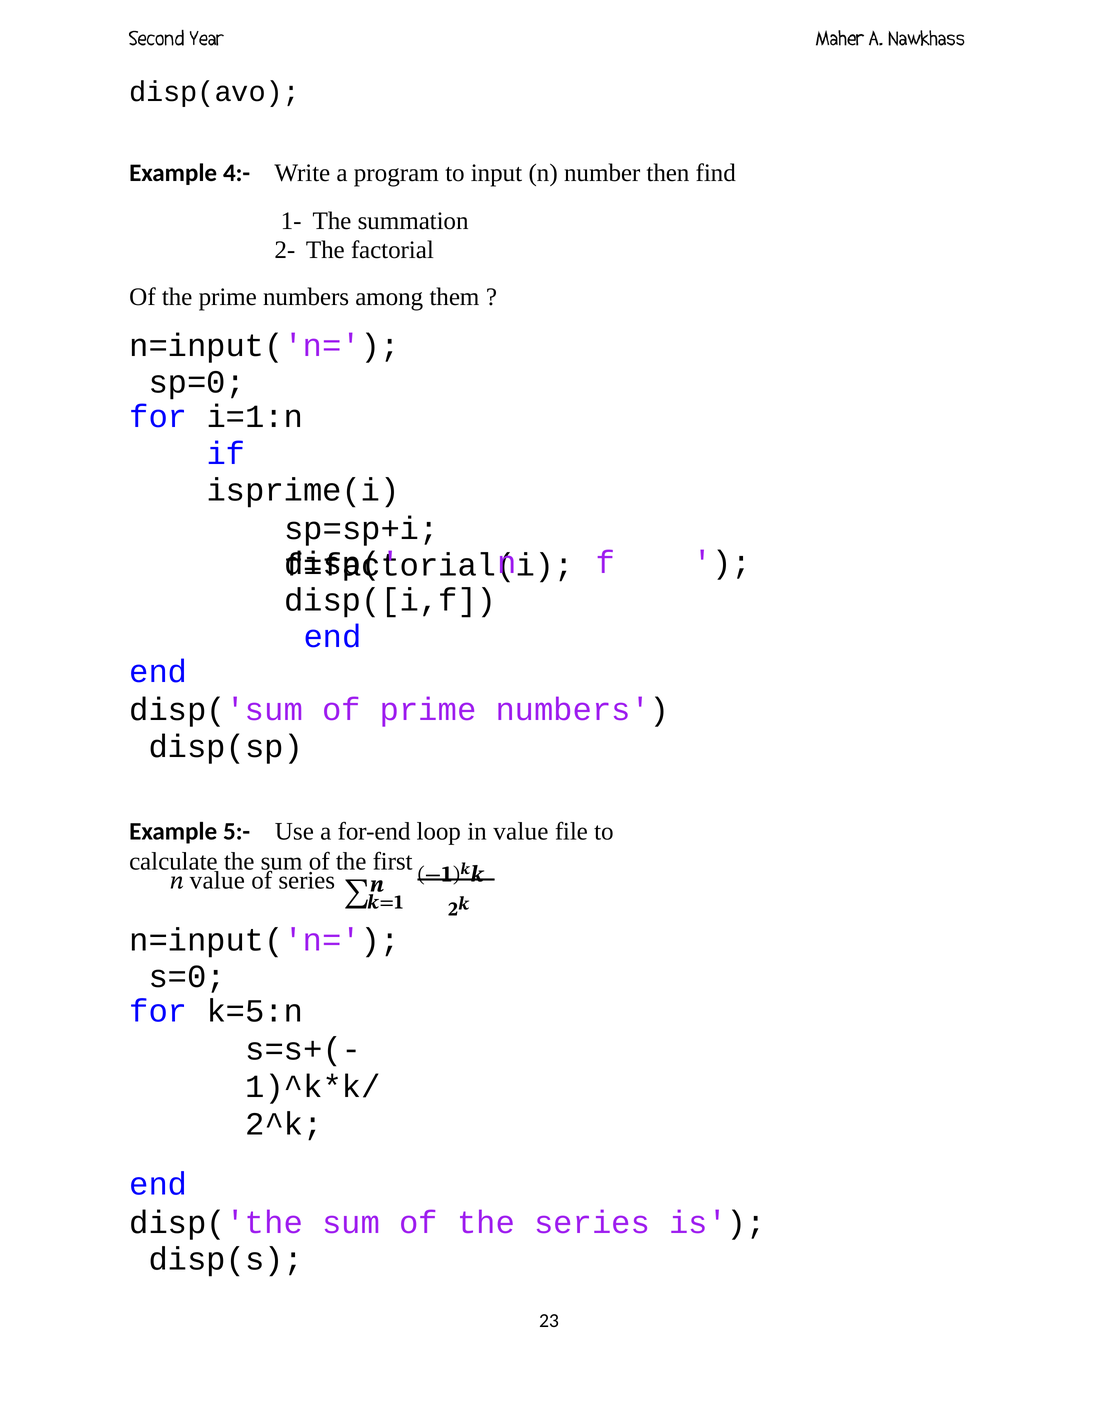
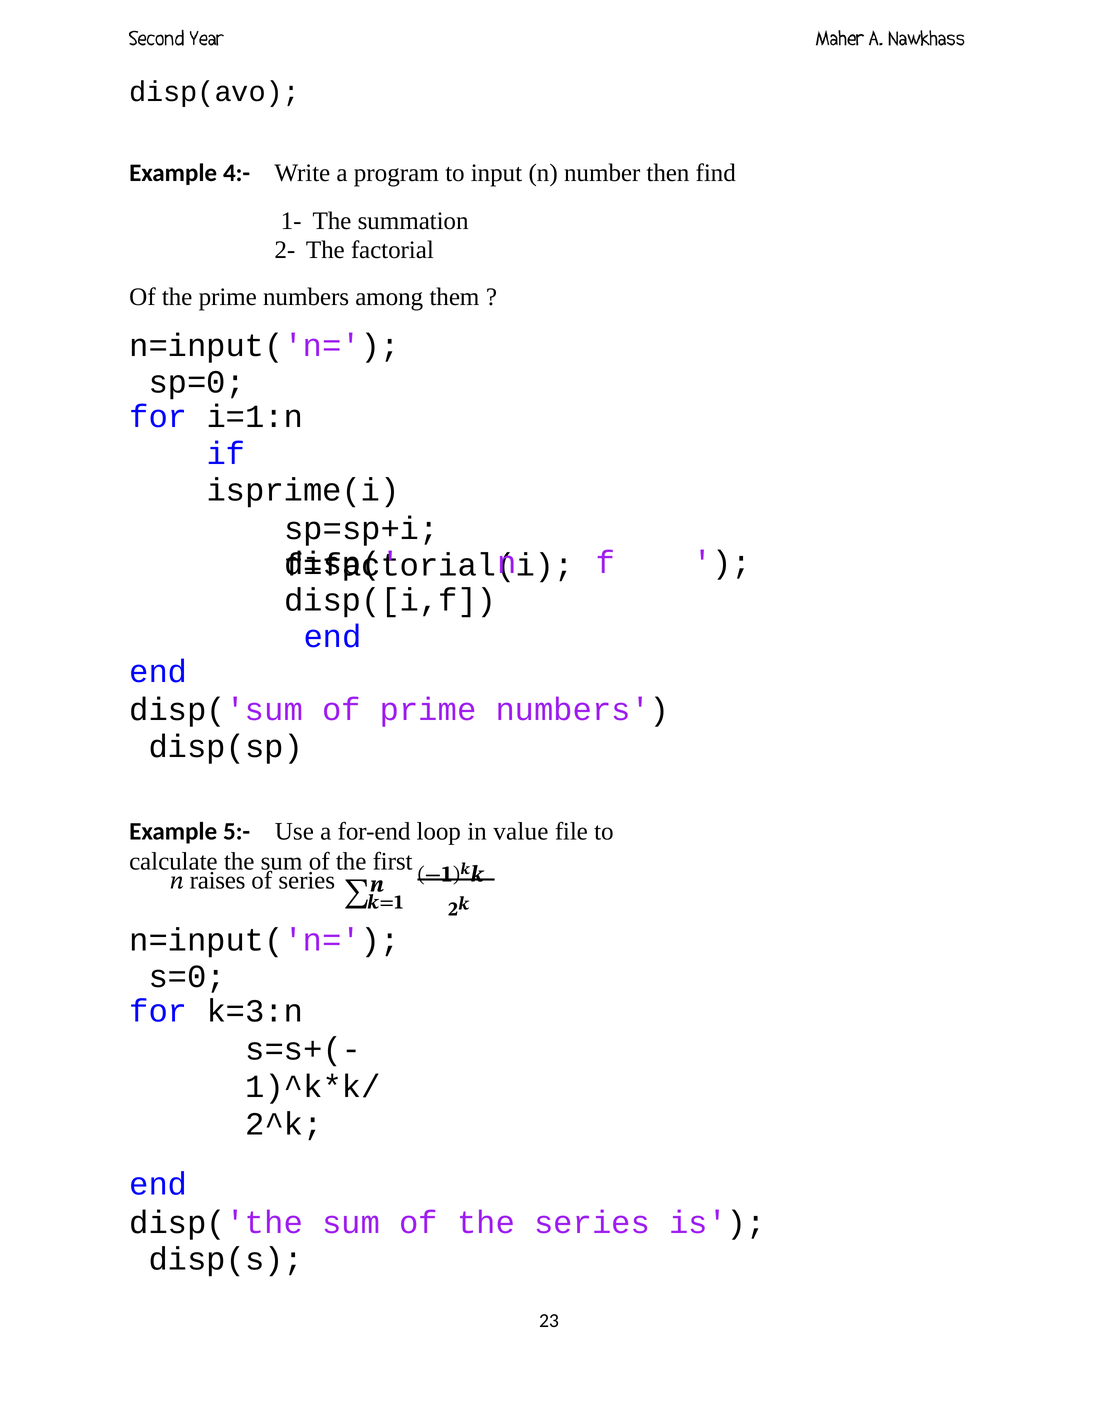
value: value -> raises (218, 881)
k=5:n: k=5:n -> k=3:n (255, 1011)
